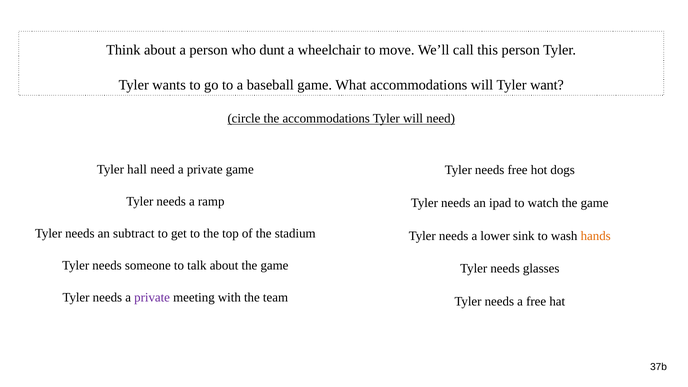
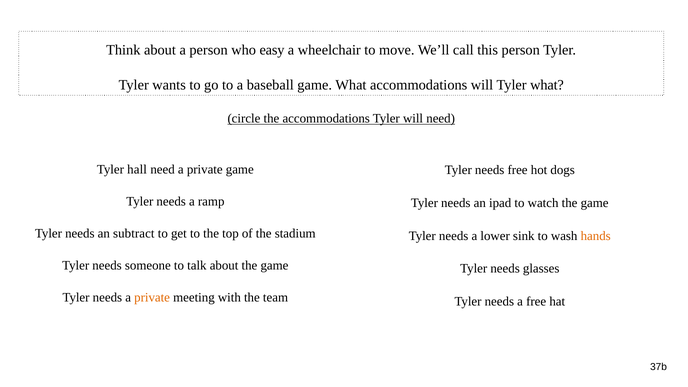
dunt: dunt -> easy (272, 50)
Tyler want: want -> what (547, 85)
private colour: purple -> orange (152, 298)
